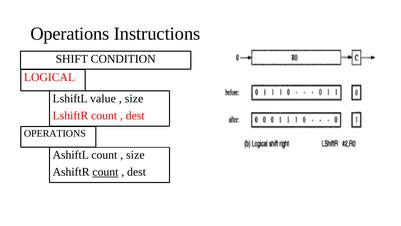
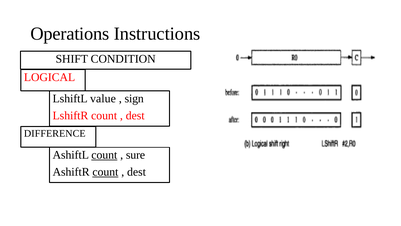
size: size -> sign (134, 99)
OPERATIONS: OPERATIONS -> DIFFERENCE (55, 133)
count underline: none -> present (104, 155)
size: size -> sure (136, 155)
